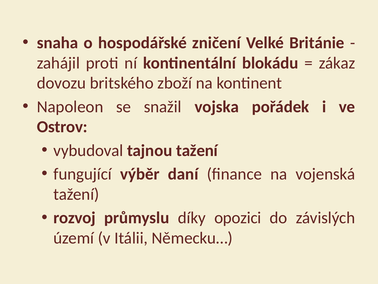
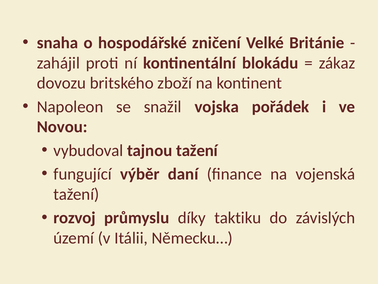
Ostrov: Ostrov -> Novou (62, 127)
opozici: opozici -> taktiku (238, 217)
